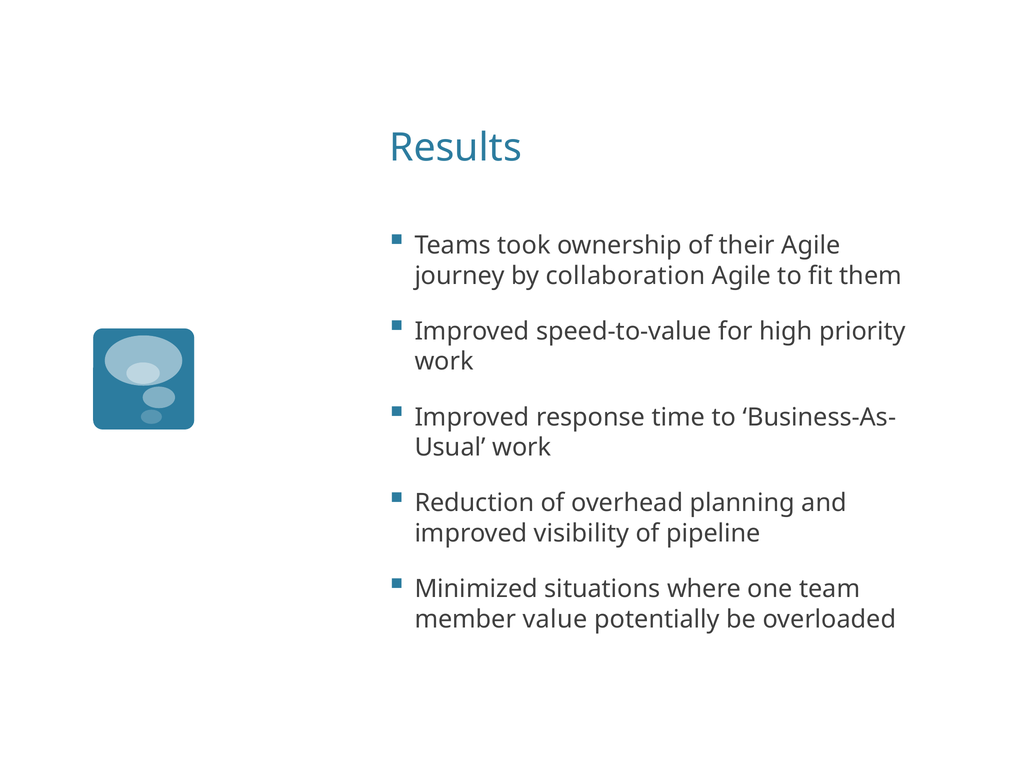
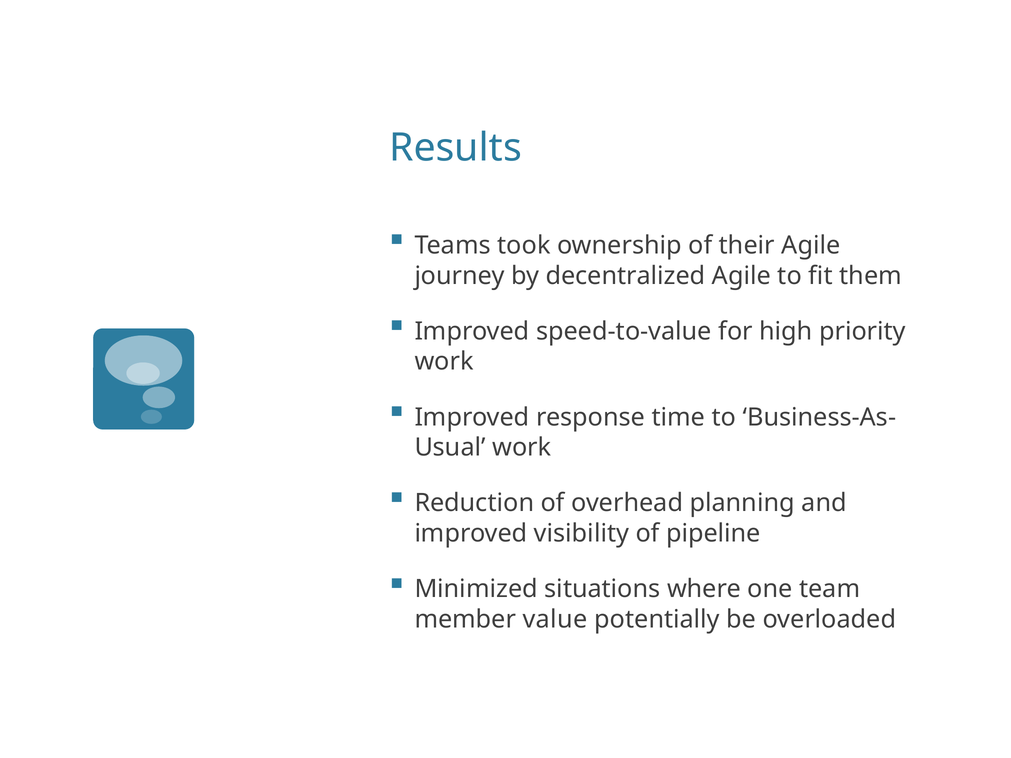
collaboration: collaboration -> decentralized (626, 276)
